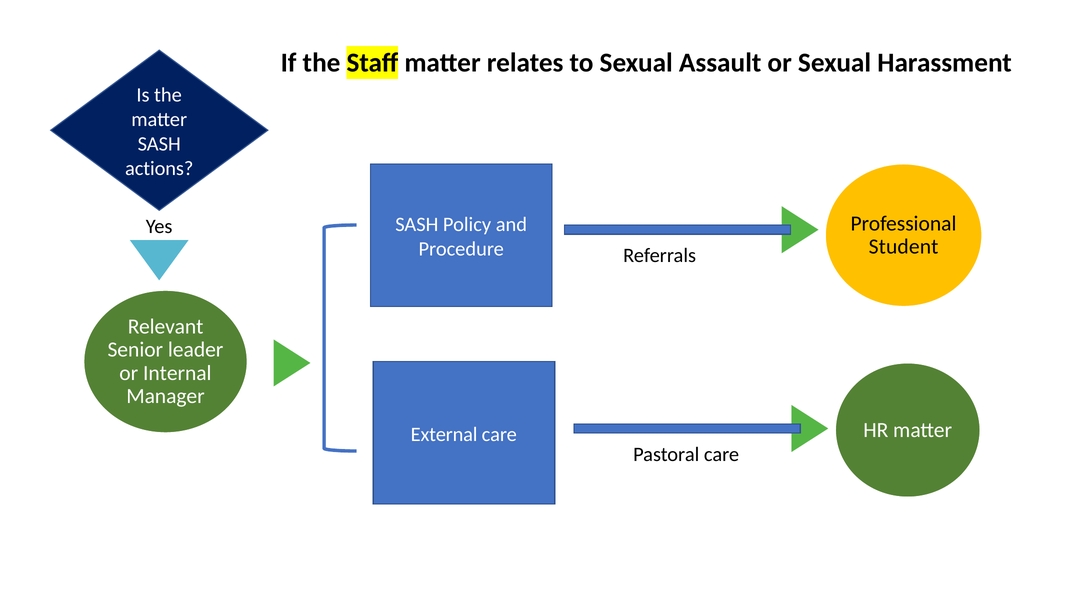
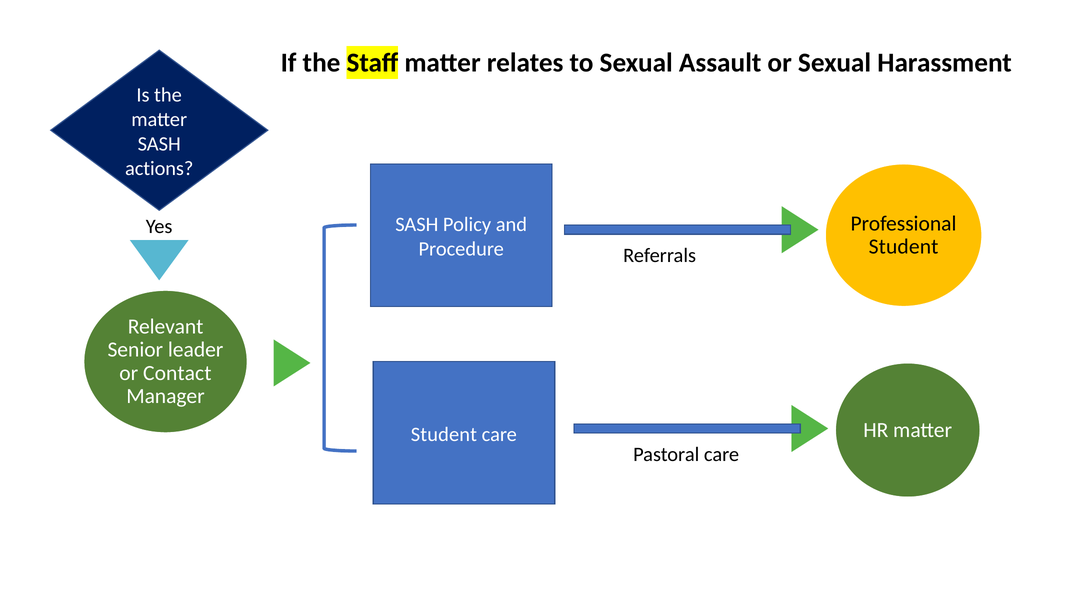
Internal: Internal -> Contact (177, 373)
External: External -> Student (444, 434)
